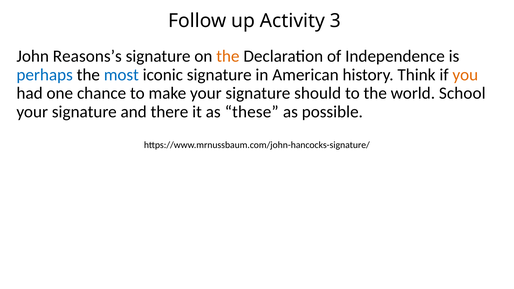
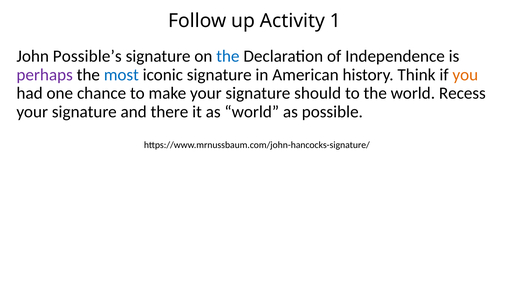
3: 3 -> 1 (336, 21)
Reasons’s: Reasons’s -> Possible’s (87, 56)
the colour: orange -> blue (228, 56)
perhaps colour: blue -> purple (45, 75)
School: School -> Recess (462, 93)
as these: these -> world (252, 112)
